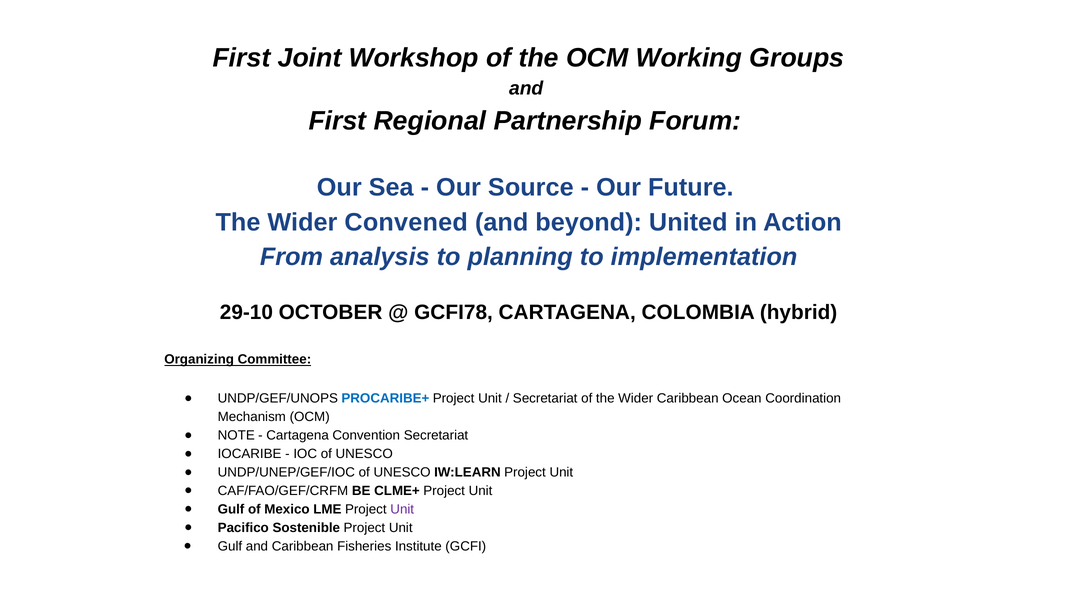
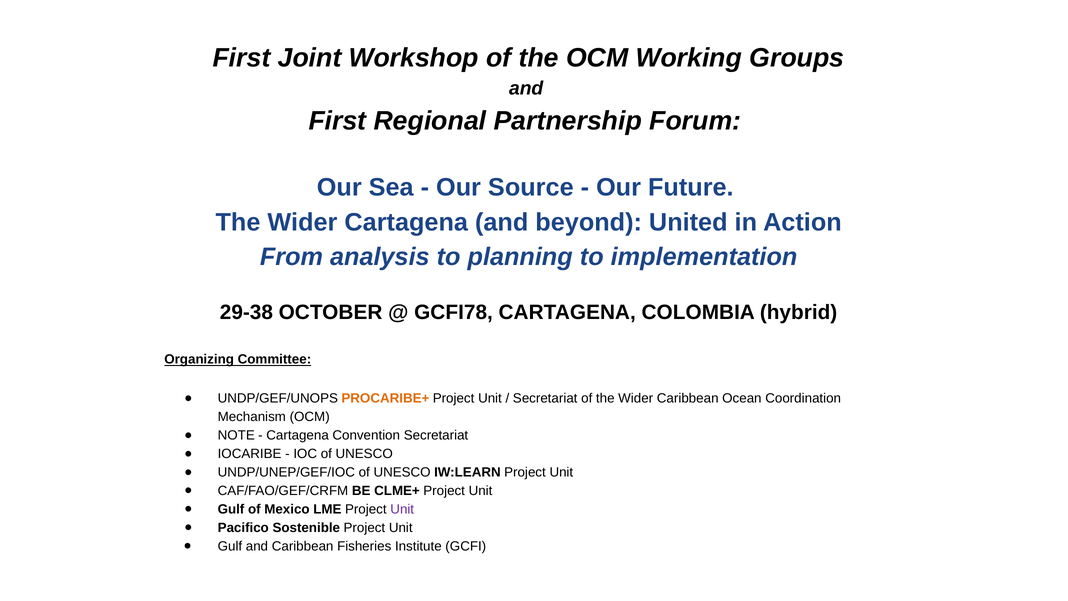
Wider Convened: Convened -> Cartagena (406, 222)
29-10: 29-10 -> 29-38 (246, 312)
PROCARIBE+ colour: blue -> orange (385, 398)
